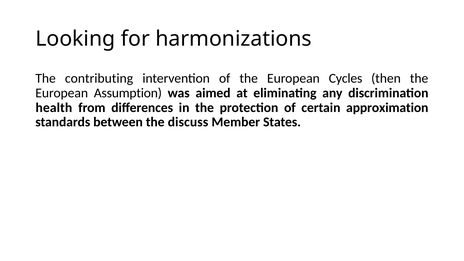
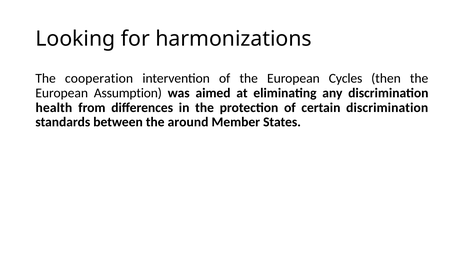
contributing: contributing -> cooperation (99, 78)
certain approximation: approximation -> discrimination (387, 108)
discuss: discuss -> around (188, 122)
